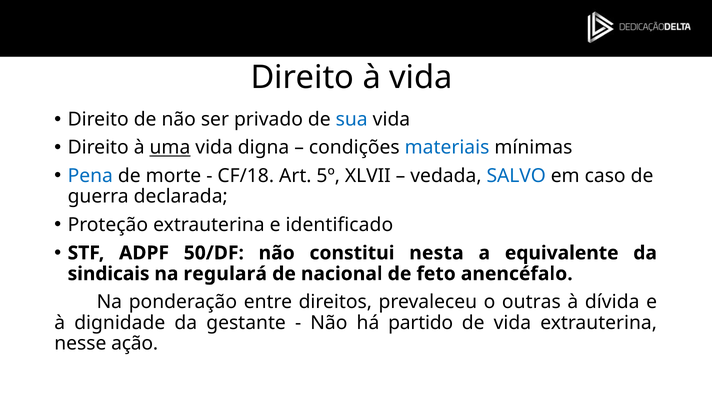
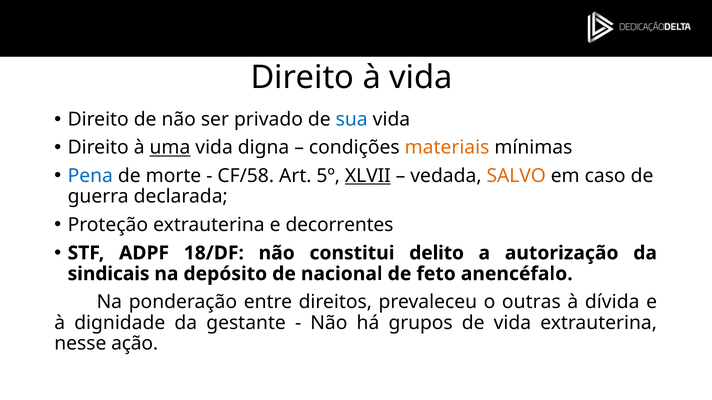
materiais colour: blue -> orange (447, 148)
CF/18: CF/18 -> CF/58 (246, 176)
XLVII underline: none -> present (368, 176)
SALVO colour: blue -> orange (516, 176)
identificado: identificado -> decorrentes (339, 225)
50/DF: 50/DF -> 18/DF (214, 253)
nesta: nesta -> delito (437, 253)
equivalente: equivalente -> autorização (562, 253)
regulará: regulará -> depósito (225, 274)
partido: partido -> grupos (421, 323)
